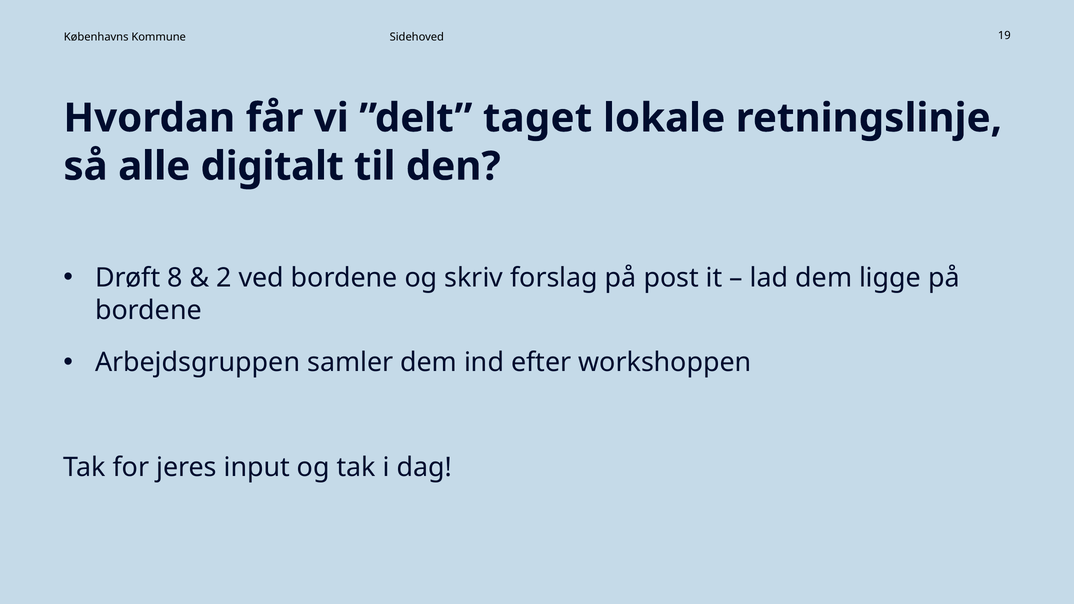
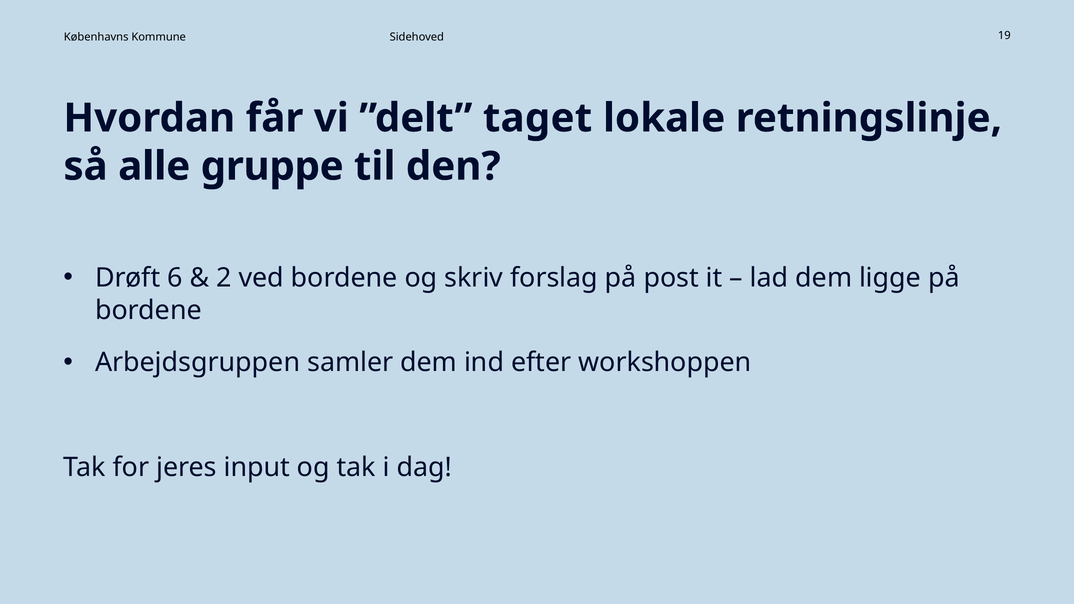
digitalt: digitalt -> gruppe (272, 166)
8: 8 -> 6 (175, 278)
